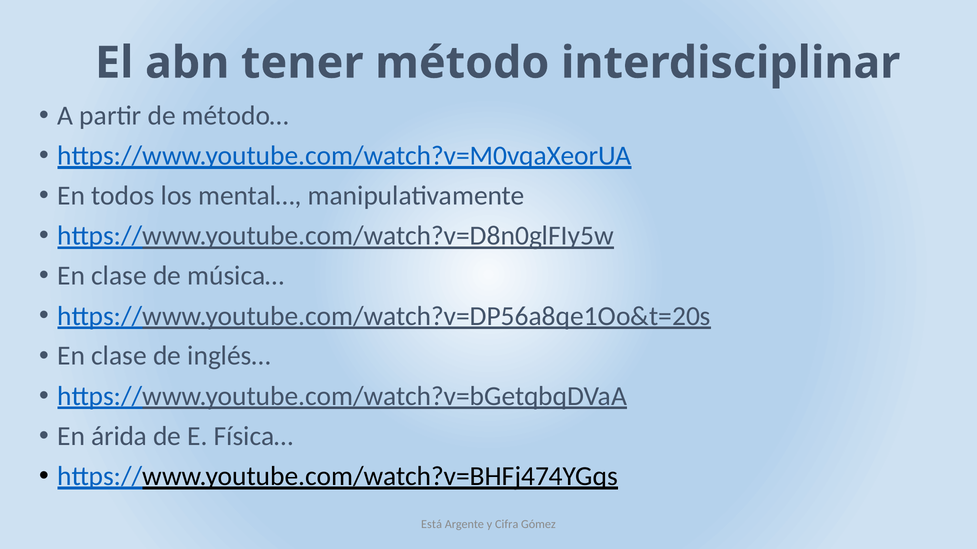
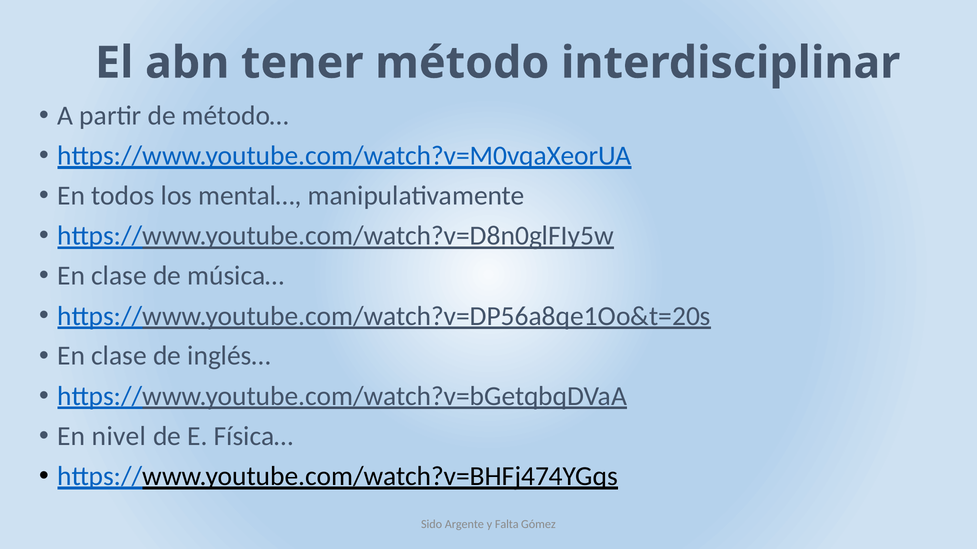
árida: árida -> nivel (119, 436)
Está: Está -> Sido (432, 525)
Cifra: Cifra -> Falta (507, 525)
